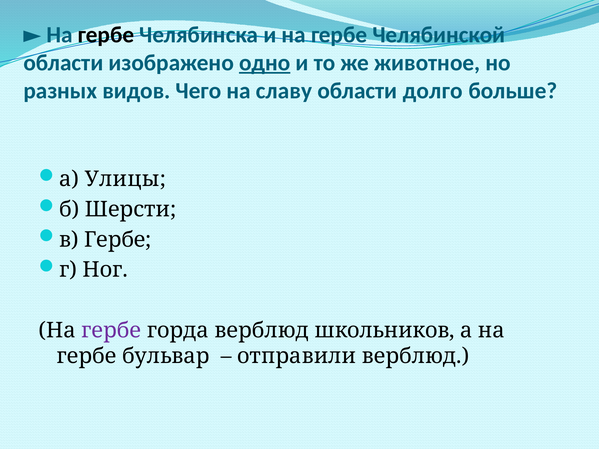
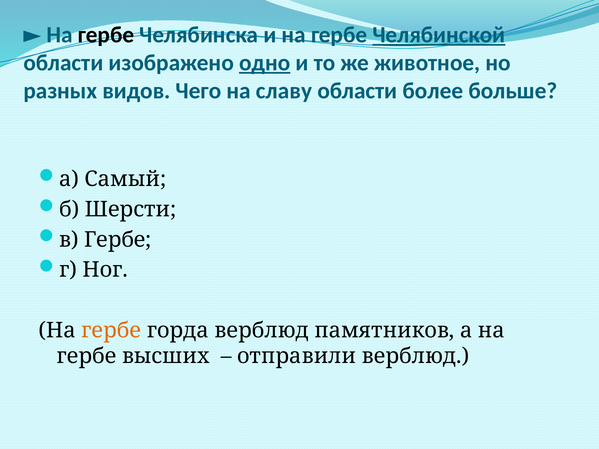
Челябинской underline: none -> present (439, 35)
долго: долго -> более (433, 91)
Улицы: Улицы -> Самый (126, 179)
гербе colour: purple -> orange (111, 330)
школьников: школьников -> памятников (384, 330)
бульвар: бульвар -> высших (166, 356)
